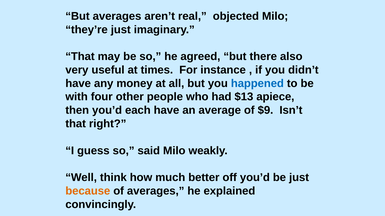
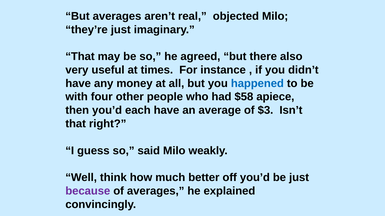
$13: $13 -> $58 (244, 97)
$9: $9 -> $3 (266, 111)
because colour: orange -> purple (88, 191)
